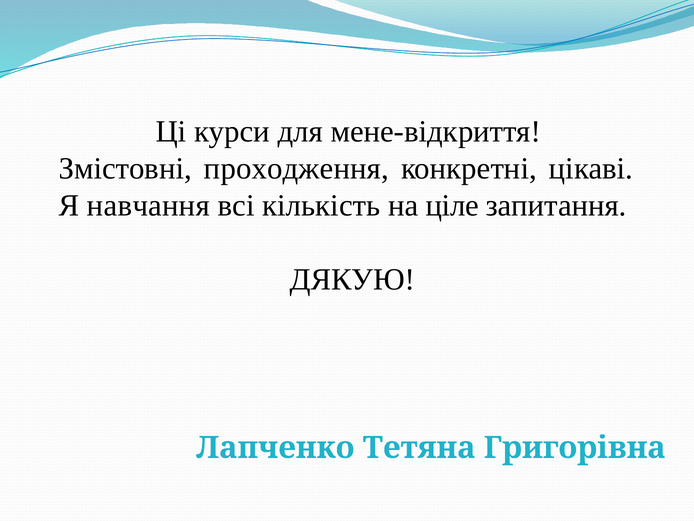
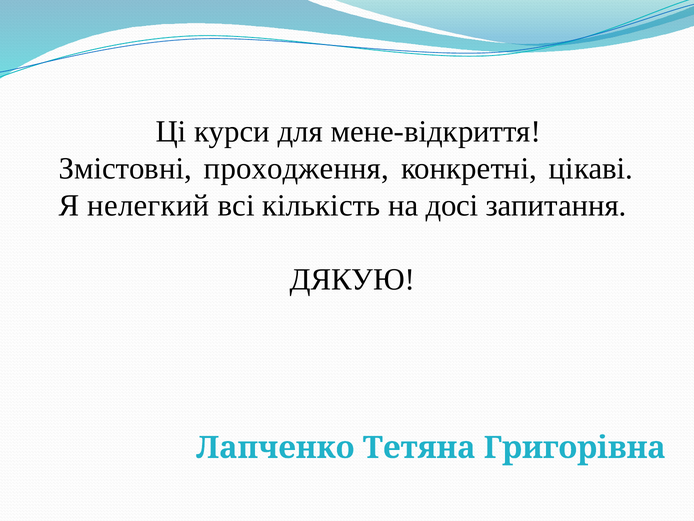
навчання: навчання -> нелегкий (148, 205)
ціле: ціле -> досі (452, 205)
